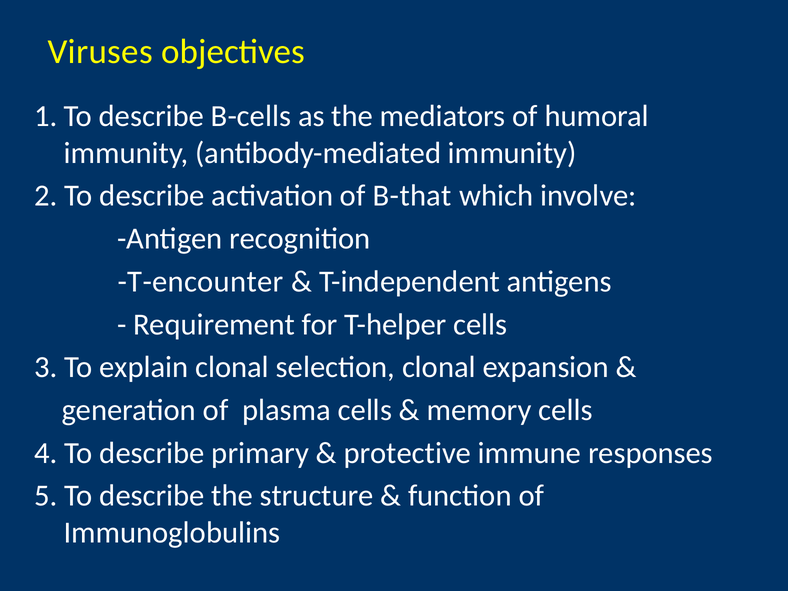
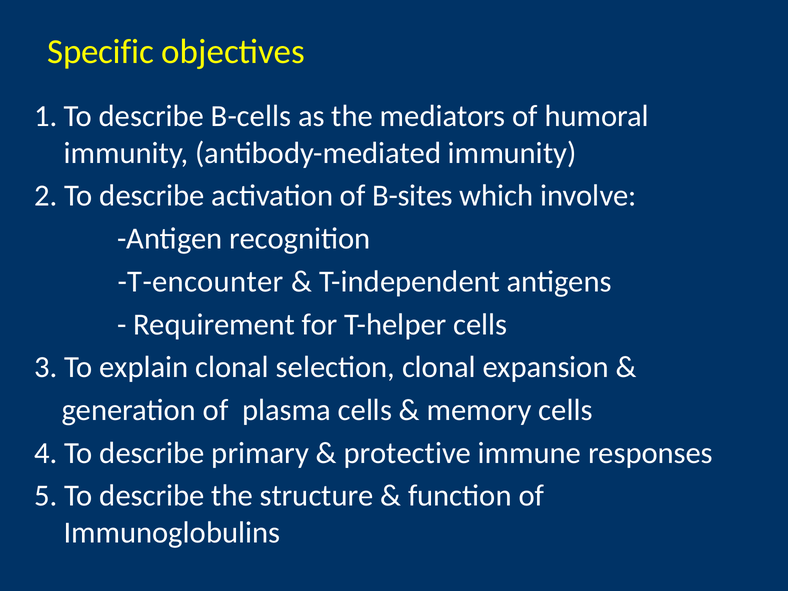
Viruses: Viruses -> Specific (101, 52)
B-that: B-that -> B-sites (413, 196)
